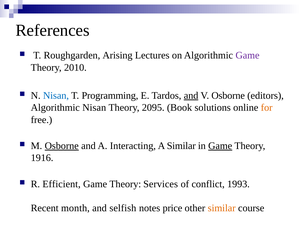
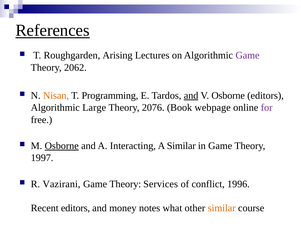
References underline: none -> present (53, 30)
2010: 2010 -> 2062 (75, 67)
Nisan colour: blue -> orange (56, 95)
Algorithmic Nisan: Nisan -> Large (94, 108)
2095: 2095 -> 2076 (153, 108)
solutions: solutions -> webpage (213, 108)
for colour: orange -> purple (267, 108)
Game underline: present -> none (220, 146)
1916: 1916 -> 1997 (42, 158)
Efficient: Efficient -> Vazirani (62, 184)
1993: 1993 -> 1996 (238, 184)
Recent month: month -> editors (75, 208)
selfish: selfish -> money (123, 208)
price: price -> what (172, 208)
